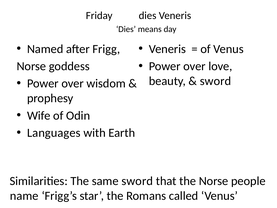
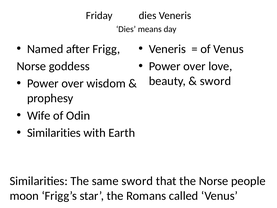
Languages: Languages -> Similarities (54, 133)
name: name -> moon (24, 196)
